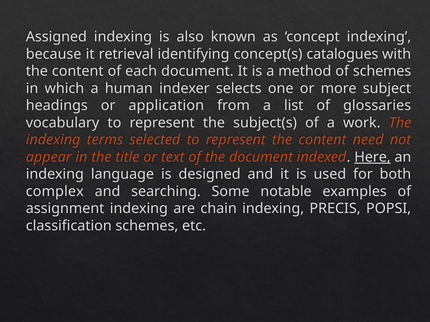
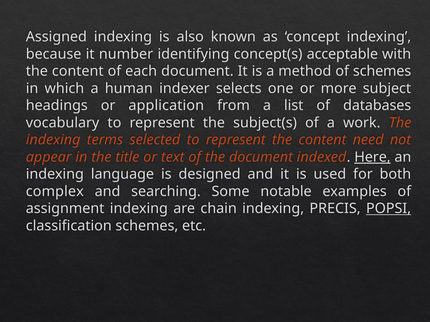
retrieval: retrieval -> number (126, 54)
catalogues: catalogues -> acceptable (342, 54)
glossaries: glossaries -> databases (377, 106)
POPSI underline: none -> present (389, 209)
